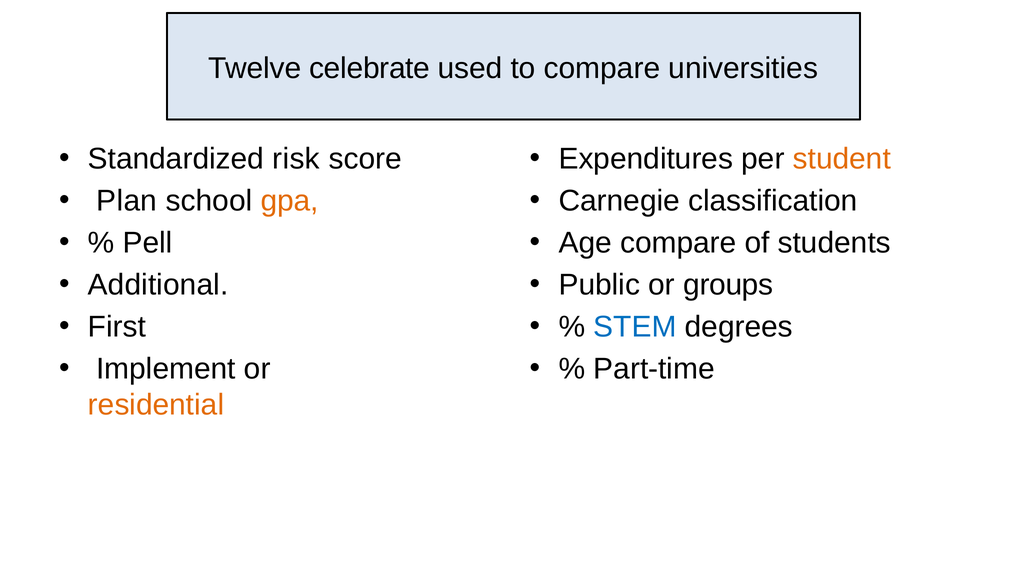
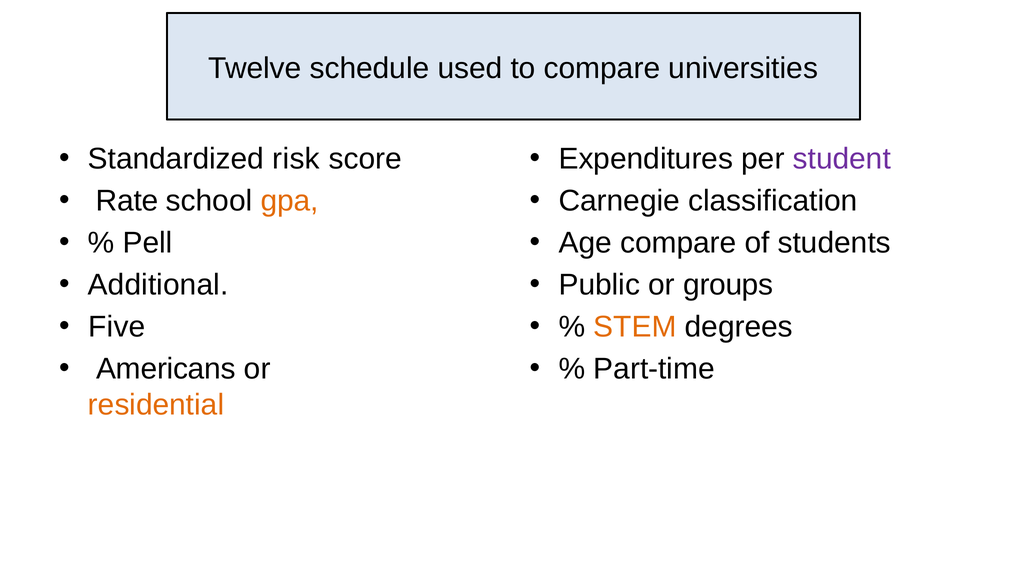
celebrate: celebrate -> schedule (370, 68)
student colour: orange -> purple (842, 159)
Plan: Plan -> Rate (127, 201)
First: First -> Five (117, 327)
STEM colour: blue -> orange (635, 327)
Implement: Implement -> Americans (166, 369)
